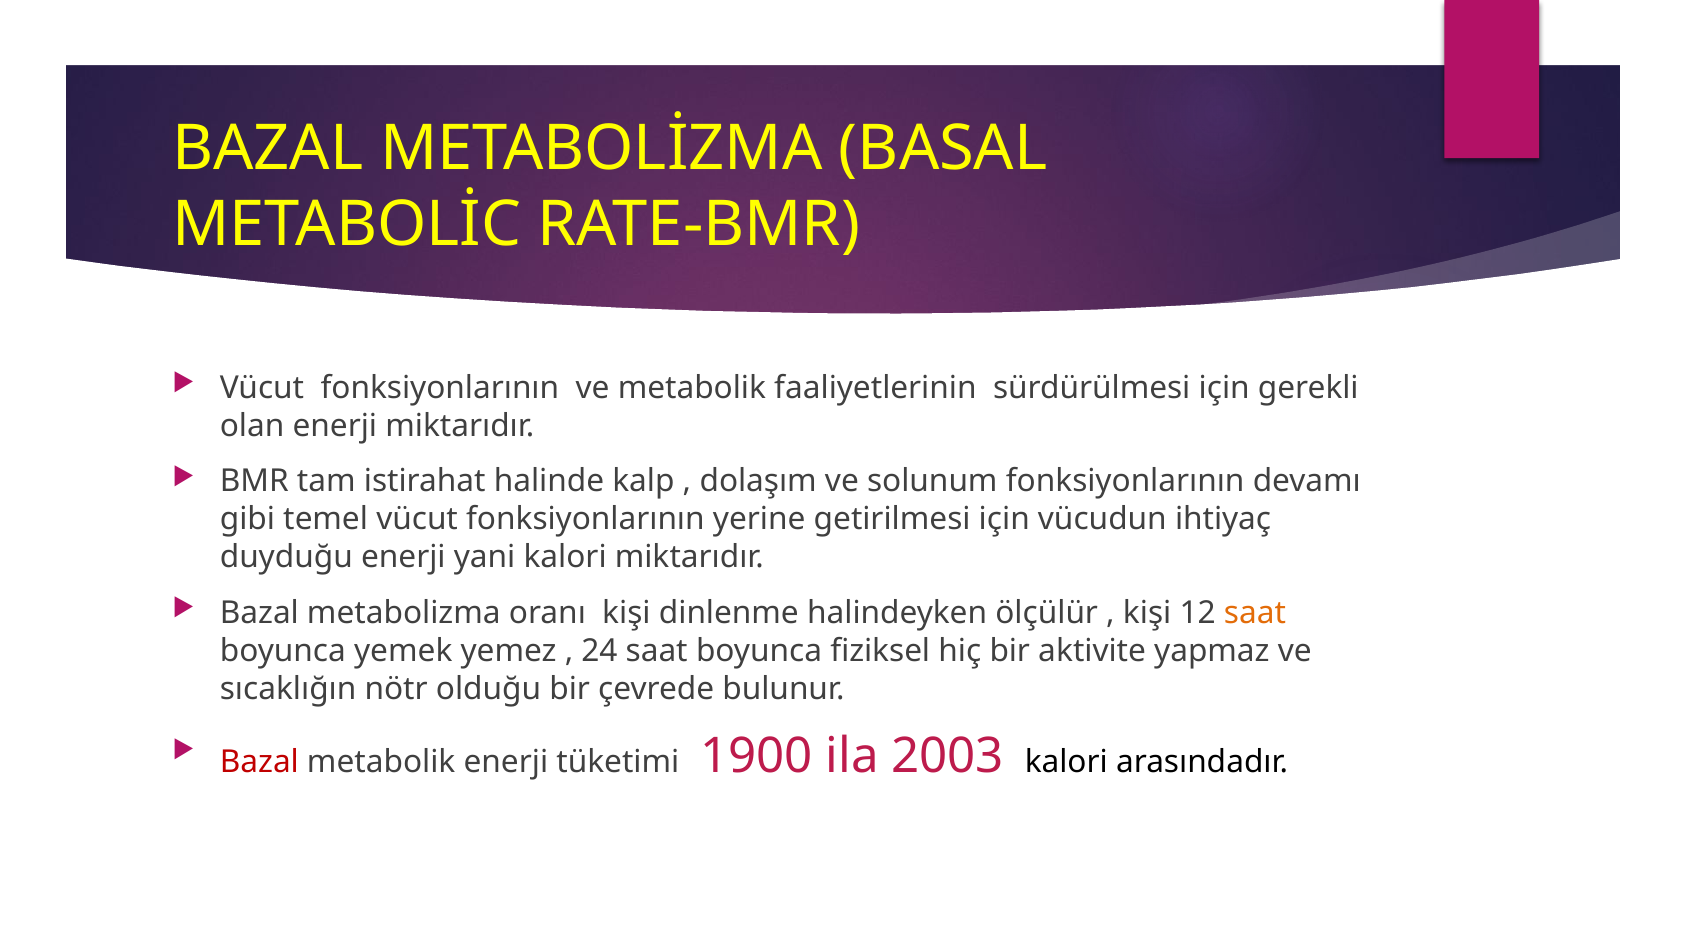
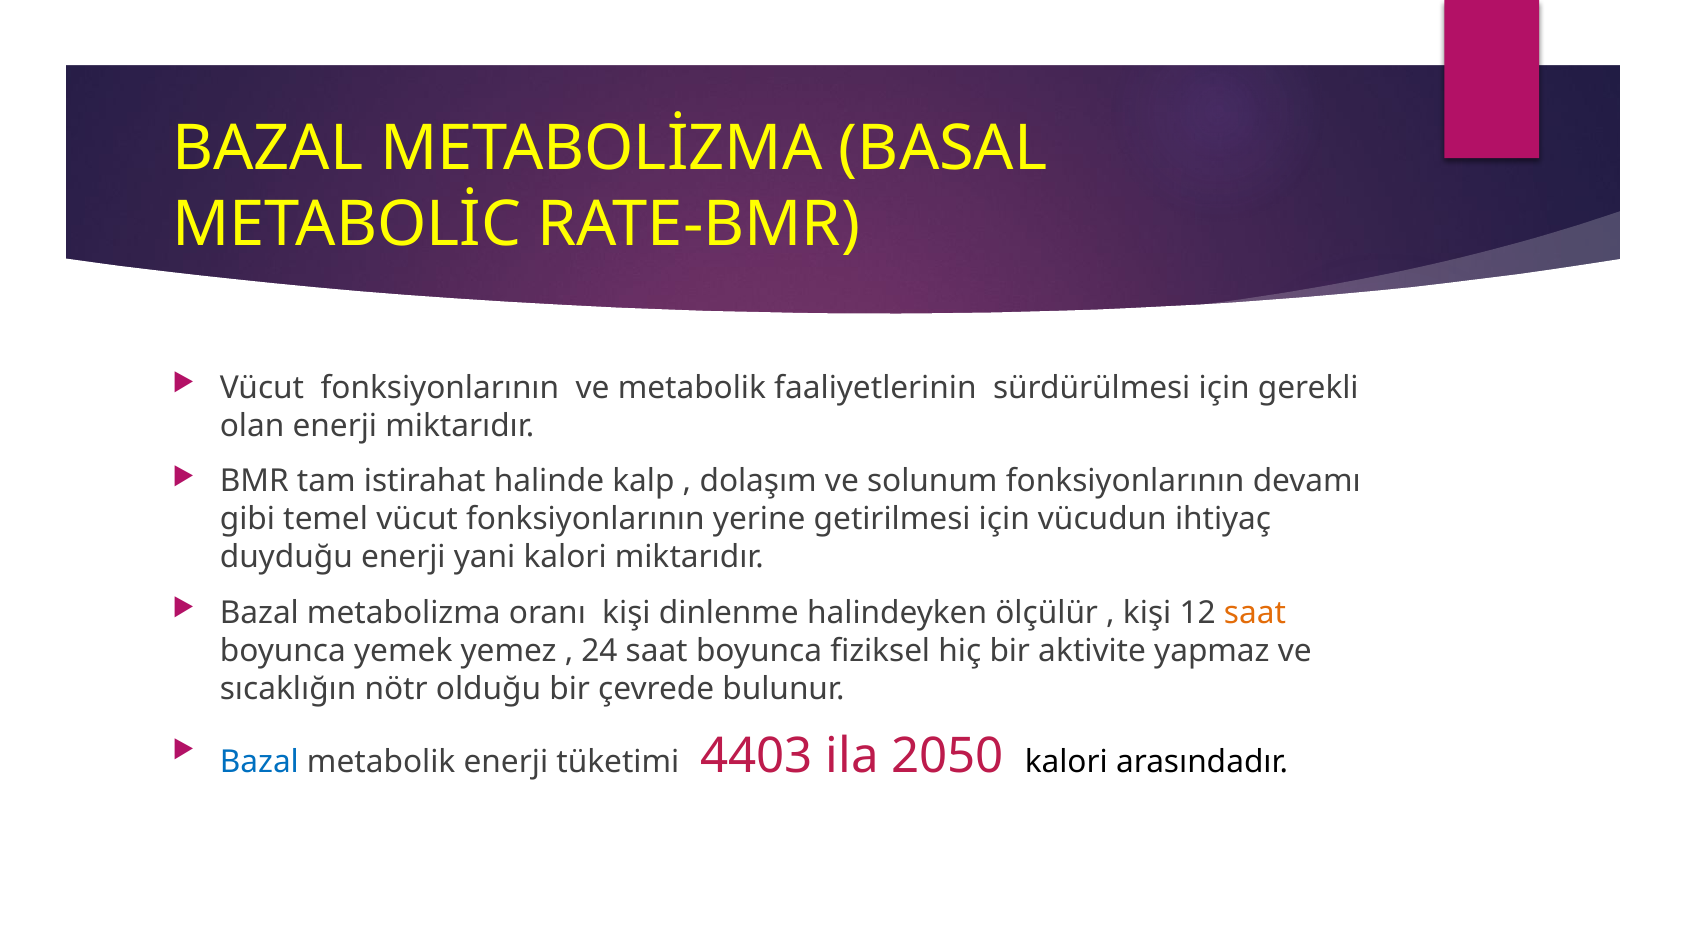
Bazal colour: red -> blue (259, 762)
1900: 1900 -> 4403 (757, 756)
2003: 2003 -> 2050 (948, 756)
